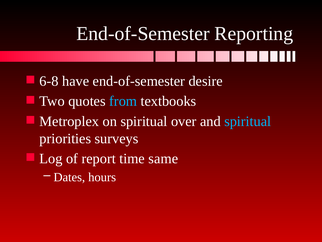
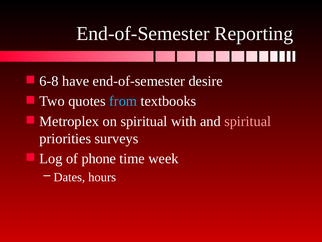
over: over -> with (184, 121)
spiritual colour: light blue -> pink (248, 121)
report: report -> phone (99, 158)
same: same -> week (163, 158)
